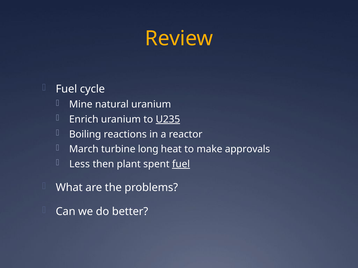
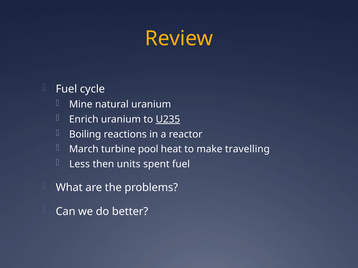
long: long -> pool (148, 149)
approvals: approvals -> travelling (247, 149)
plant: plant -> units (129, 164)
fuel underline: present -> none (181, 164)
